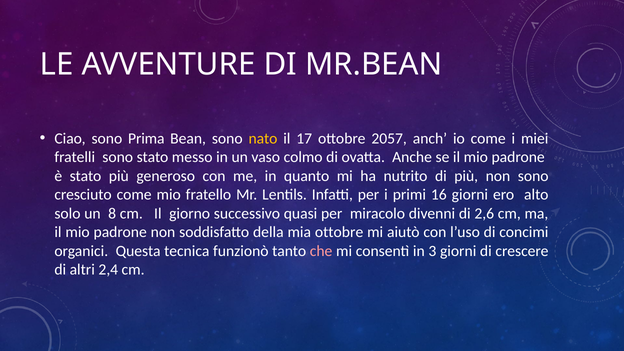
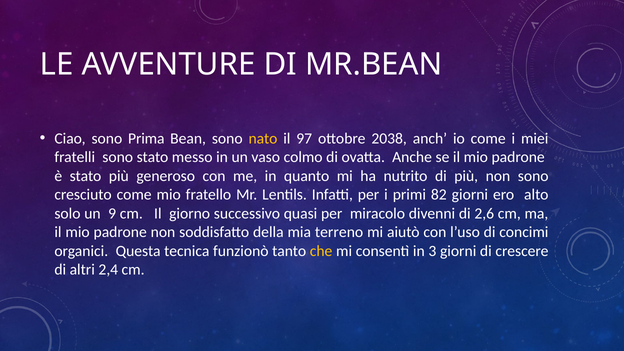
17: 17 -> 97 (304, 139)
2057: 2057 -> 2038 (389, 139)
16: 16 -> 82 (439, 195)
8: 8 -> 9 (112, 213)
mia ottobre: ottobre -> terreno (339, 232)
che colour: pink -> yellow (321, 251)
